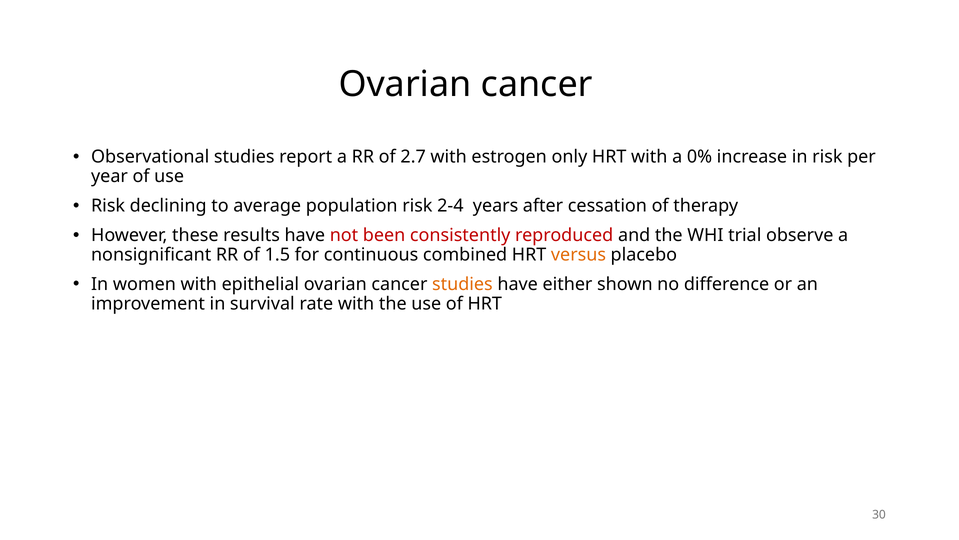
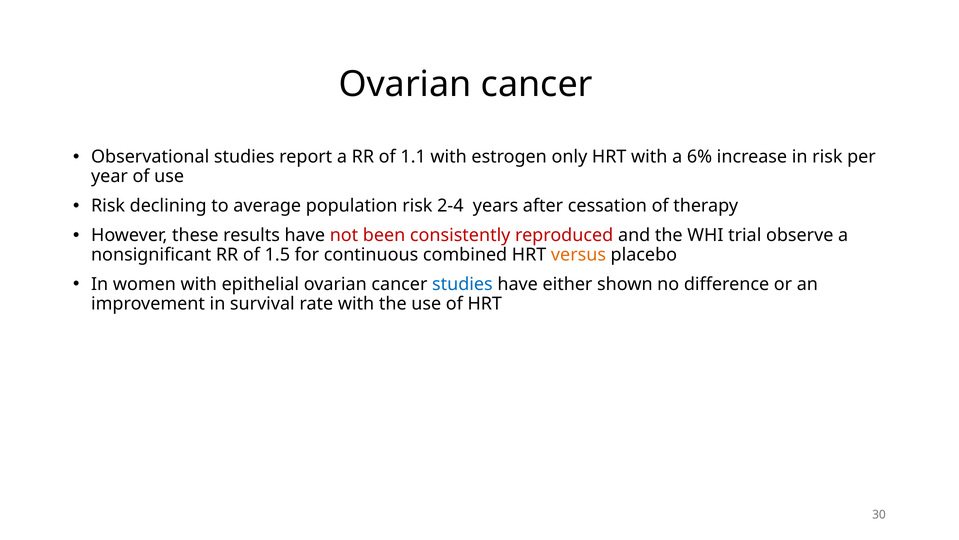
2.7: 2.7 -> 1.1 (413, 157)
0%: 0% -> 6% (700, 157)
studies colour: orange -> blue (462, 284)
